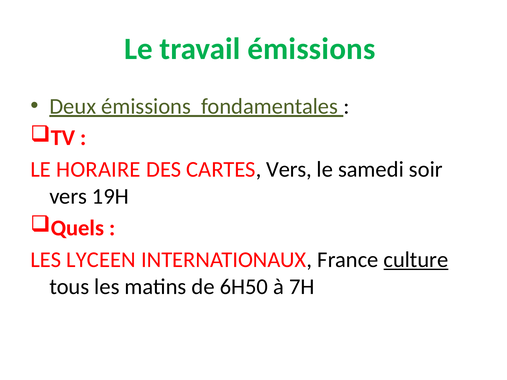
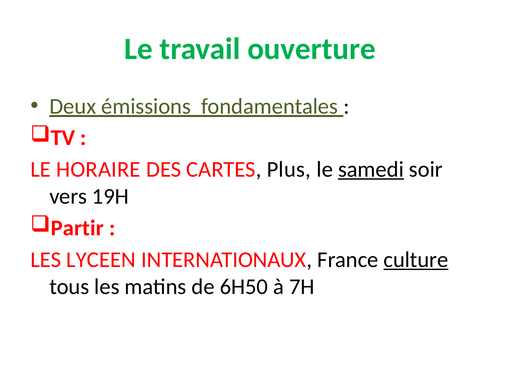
travail émissions: émissions -> ouverture (311, 49)
CARTES Vers: Vers -> Plus (289, 170)
samedi underline: none -> present (371, 170)
Quels: Quels -> Partir (77, 228)
